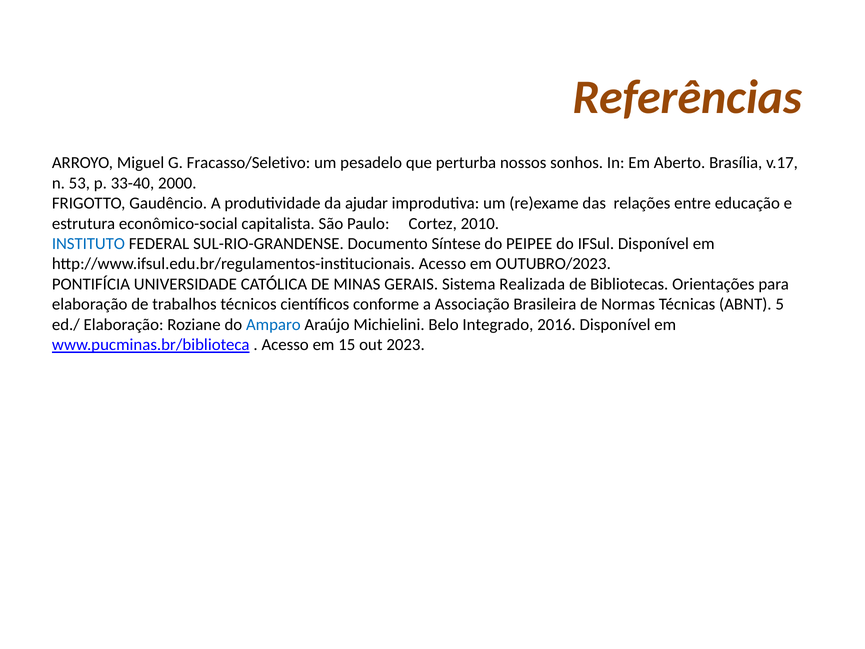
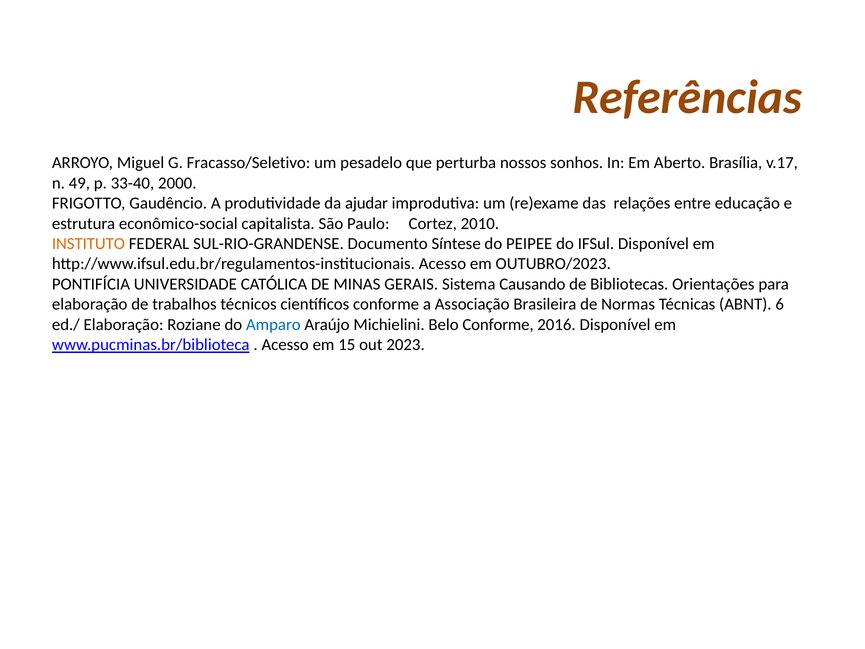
53: 53 -> 49 (79, 183)
INSTITUTO colour: blue -> orange (88, 244)
Realizada: Realizada -> Causando (532, 284)
5: 5 -> 6 (780, 304)
Belo Integrado: Integrado -> Conforme (498, 324)
